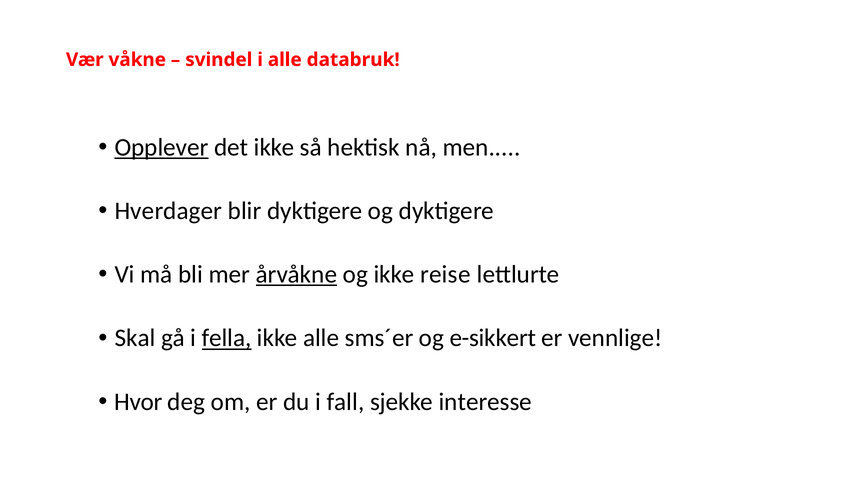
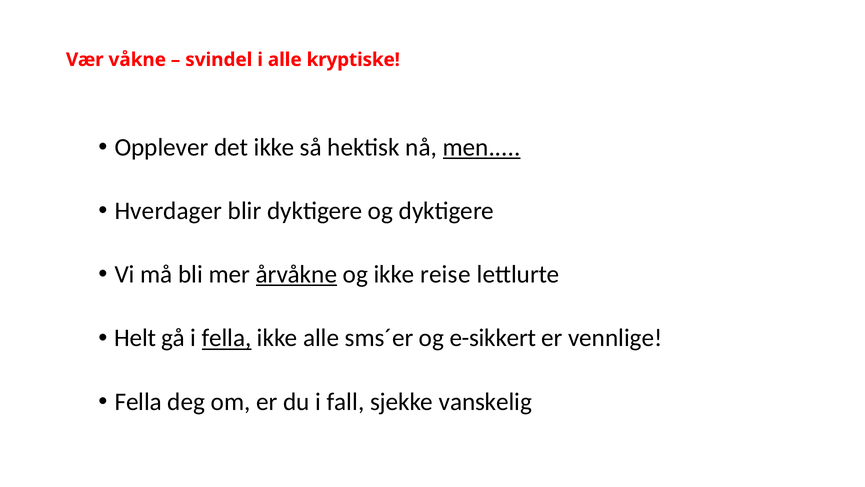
databruk: databruk -> kryptiske (353, 60)
Opplever underline: present -> none (161, 147)
men underline: none -> present (482, 147)
Skal: Skal -> Helt (135, 338)
Hvor: Hvor -> Fella (138, 401)
interesse: interesse -> vanskelig (485, 401)
